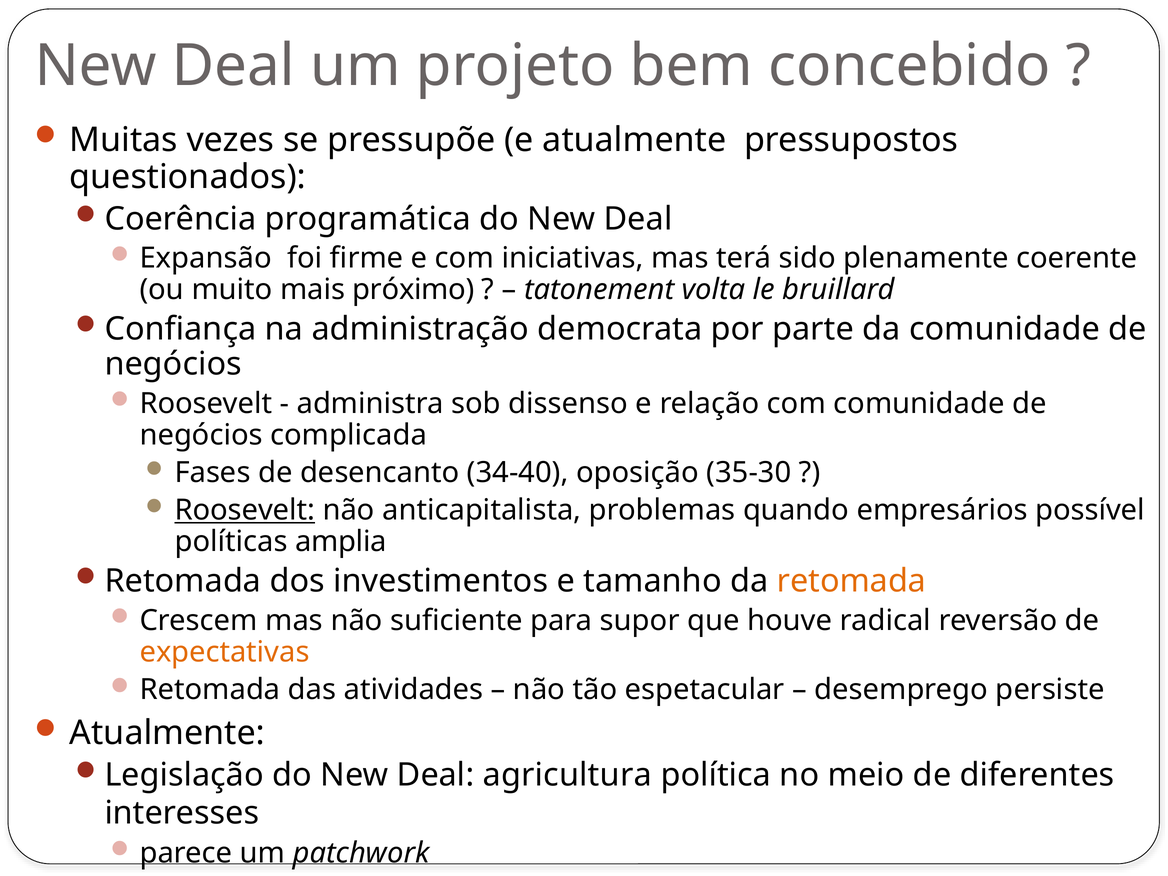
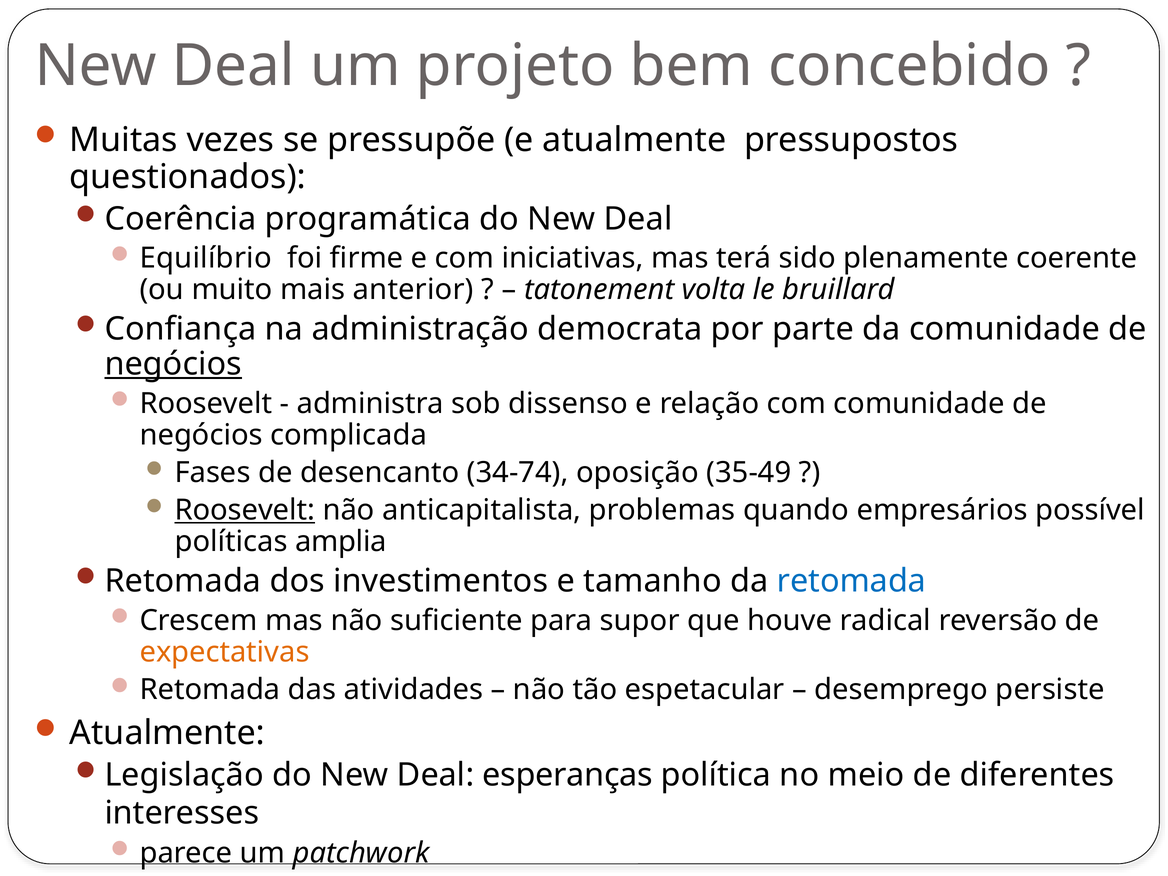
Expansão: Expansão -> Equilíbrio (206, 258)
próximo: próximo -> anterior (413, 290)
negócios underline: none -> present (173, 364)
34-40: 34-40 -> 34-74 (518, 473)
35-30: 35-30 -> 35-49 (749, 473)
retomada colour: orange -> blue (852, 581)
agricultura: agricultura -> esperanças (568, 775)
